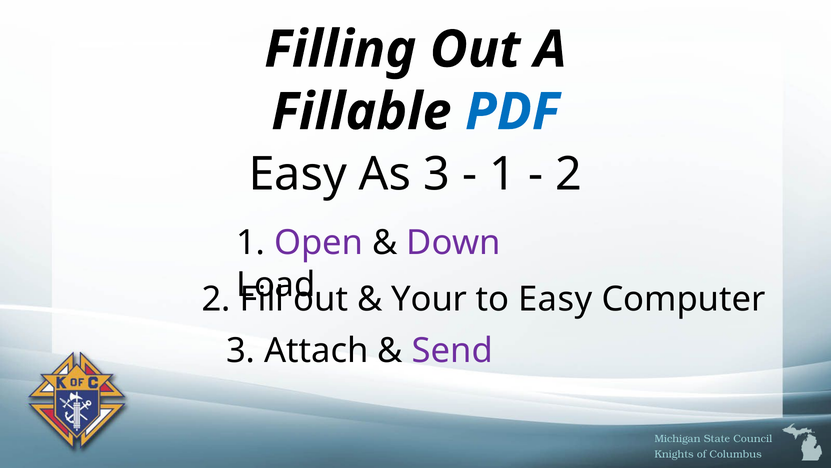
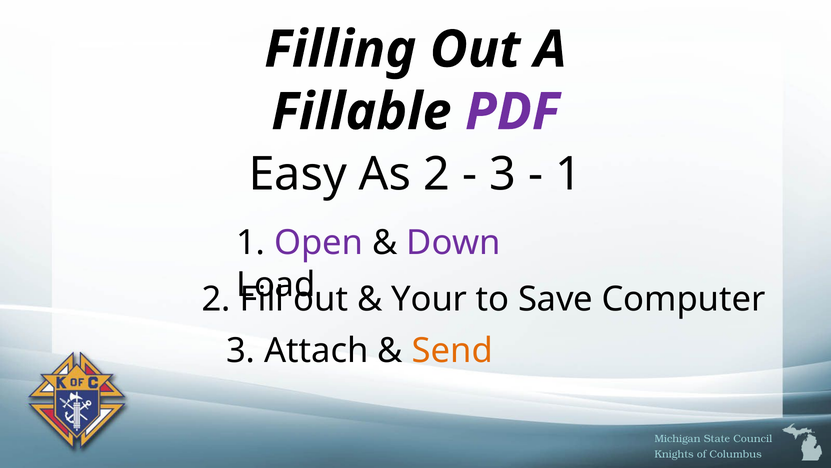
PDF colour: blue -> purple (512, 112)
As 3: 3 -> 2 (437, 174)
1: 1 -> 3 (503, 174)
2: 2 -> 1 (569, 174)
to Easy: Easy -> Save (556, 299)
Send colour: purple -> orange (452, 351)
